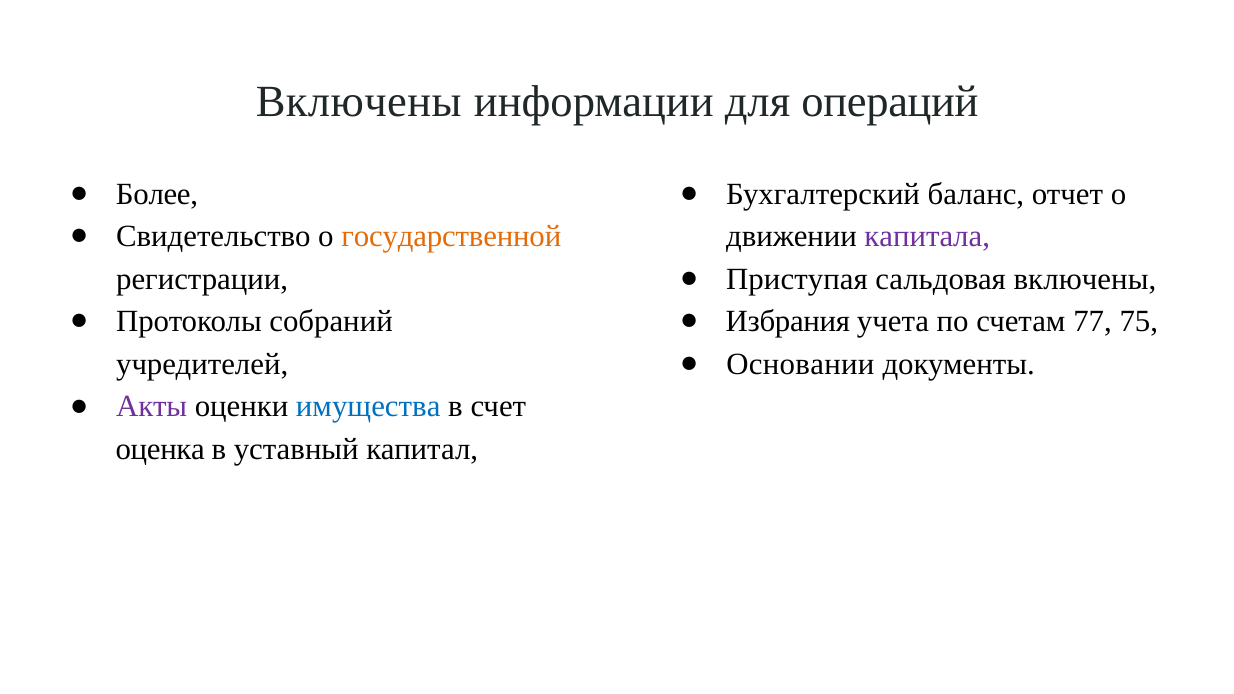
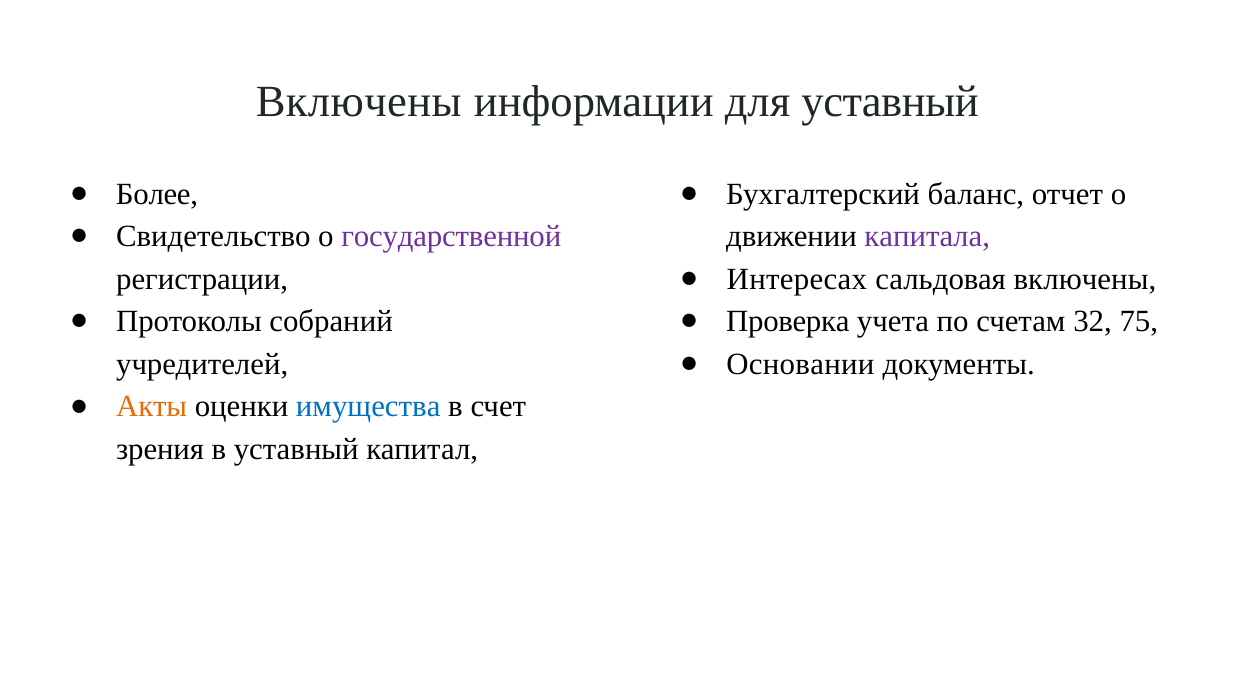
для операций: операций -> уставный (890, 102)
государственной colour: orange -> purple (451, 237)
Приступая: Приступая -> Интересах (797, 279)
Избрания: Избрания -> Проверка (788, 322)
77: 77 -> 32 (1093, 322)
Акты colour: purple -> orange (152, 407)
оценка: оценка -> зрения (160, 449)
